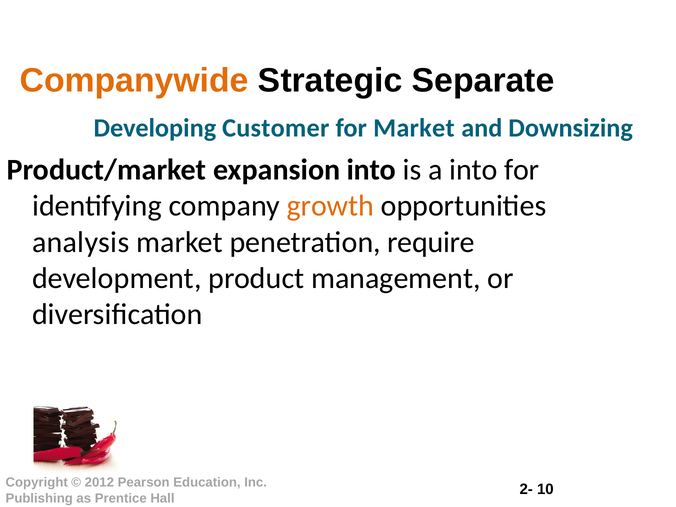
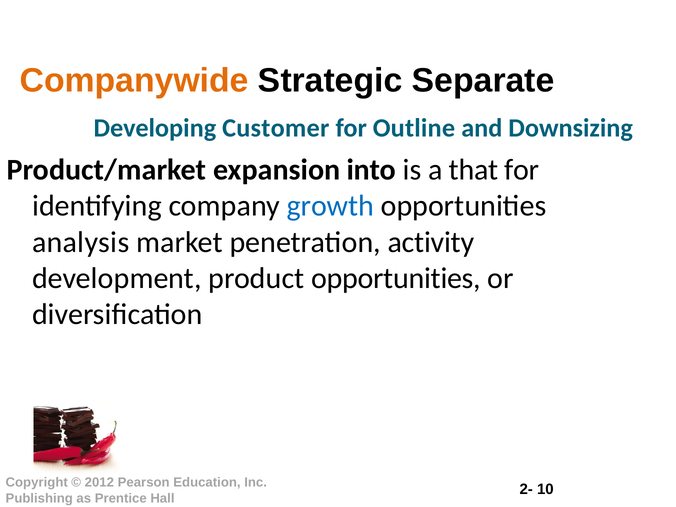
for Market: Market -> Outline (414, 128)
a into: into -> that (474, 170)
growth colour: orange -> blue (330, 206)
require: require -> activity (431, 242)
product management: management -> opportunities (396, 278)
